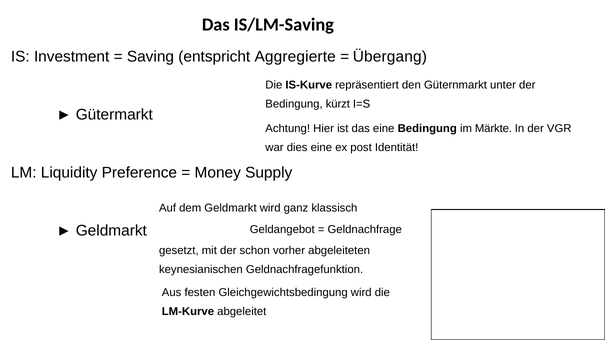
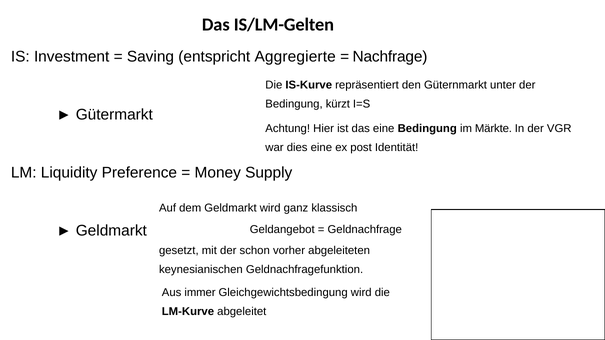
IS/LM-Saving: IS/LM-Saving -> IS/LM-Gelten (284, 25)
Übergang: Übergang -> Nachfrage (390, 57)
festen: festen -> immer (200, 293)
